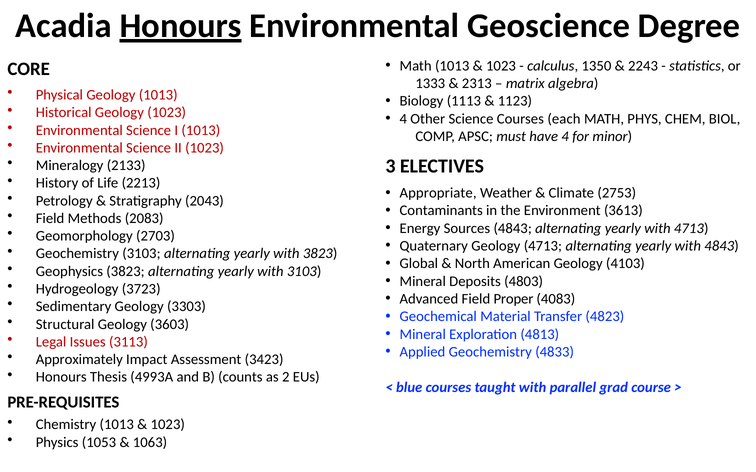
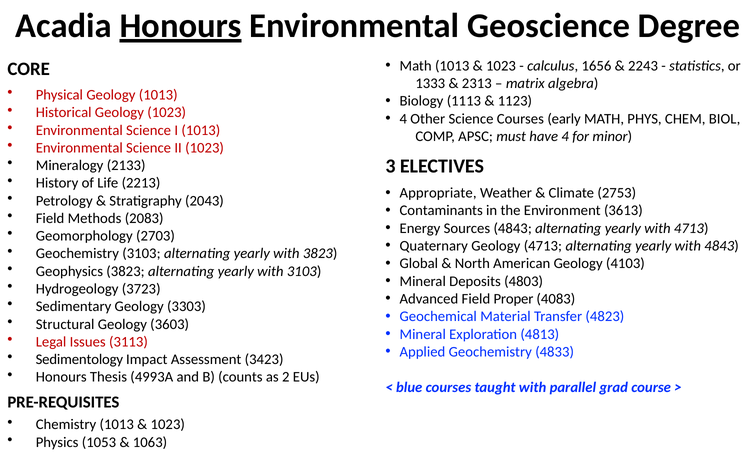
1350: 1350 -> 1656 (596, 66)
each: each -> early (564, 119)
Approximately: Approximately -> Sedimentology (79, 360)
